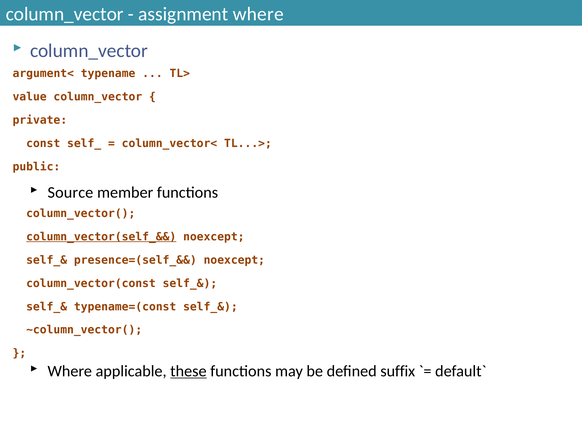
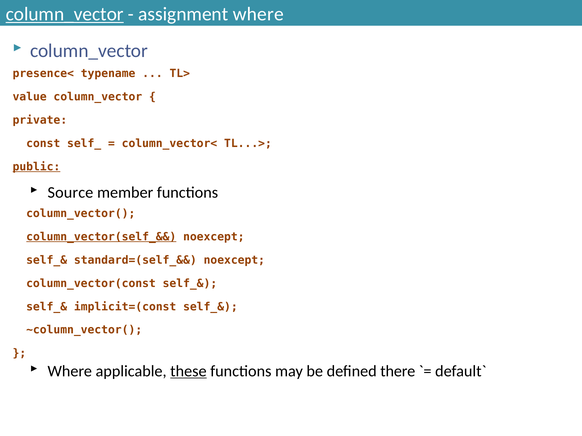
column_vector underline: none -> present (65, 14)
argument<: argument< -> presence< (43, 74)
public underline: none -> present (36, 167)
presence=(self_&&: presence=(self_&& -> standard=(self_&& (135, 260)
typename=(const: typename=(const -> implicit=(const (125, 307)
suffix: suffix -> there (398, 371)
